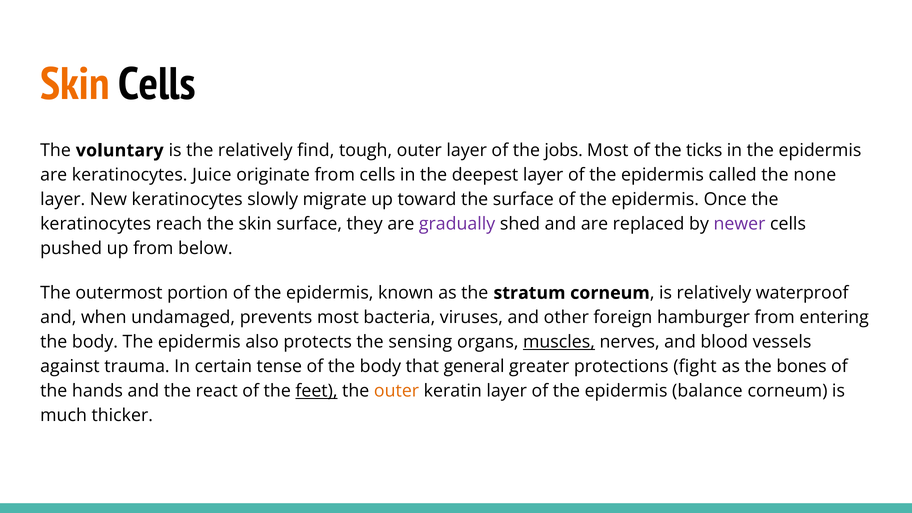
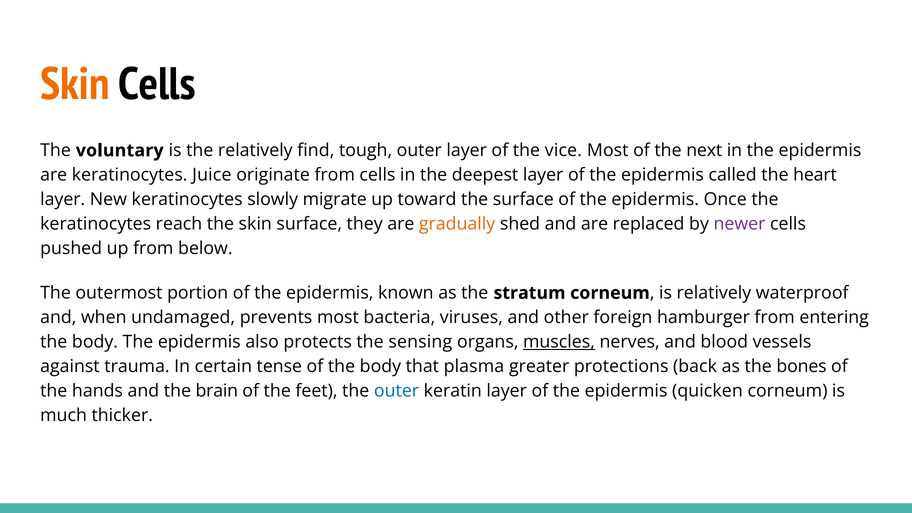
jobs: jobs -> vice (563, 150)
ticks: ticks -> next (704, 150)
none: none -> heart (815, 175)
gradually colour: purple -> orange (457, 224)
general: general -> plasma (474, 366)
fight: fight -> back (695, 366)
react: react -> brain (217, 391)
feet underline: present -> none (316, 391)
outer colour: orange -> blue (397, 391)
balance: balance -> quicken (707, 391)
